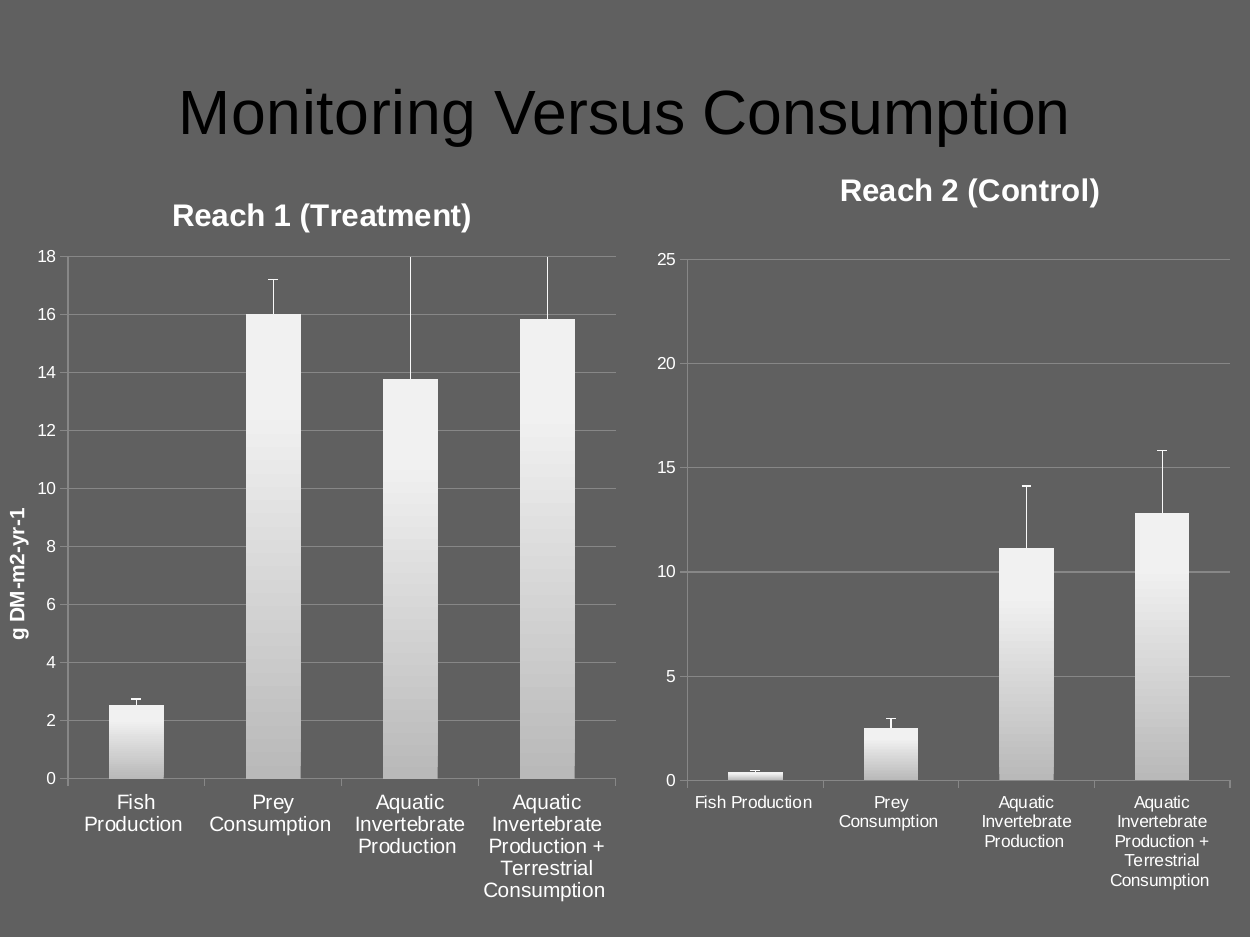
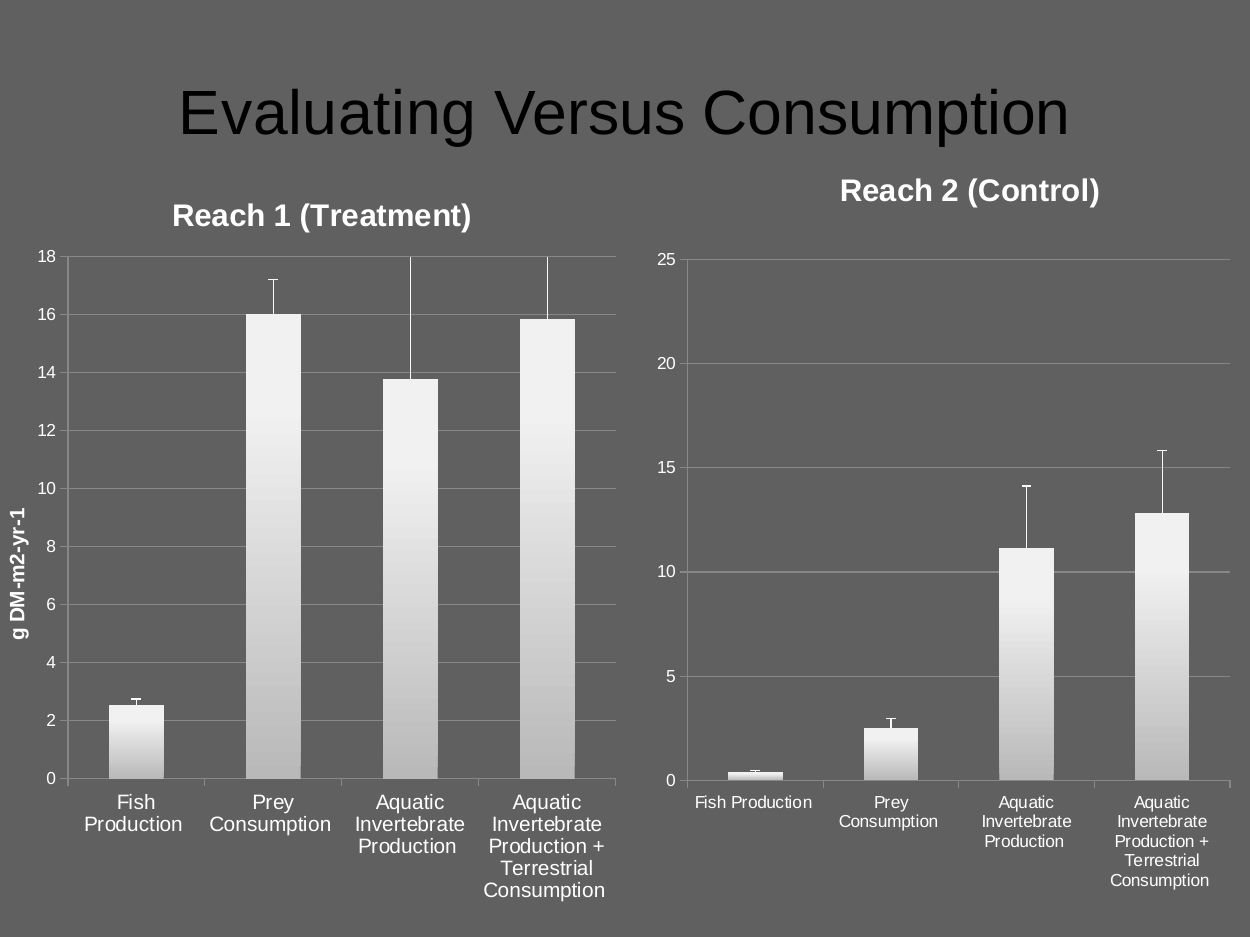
Monitoring: Monitoring -> Evaluating (328, 114)
